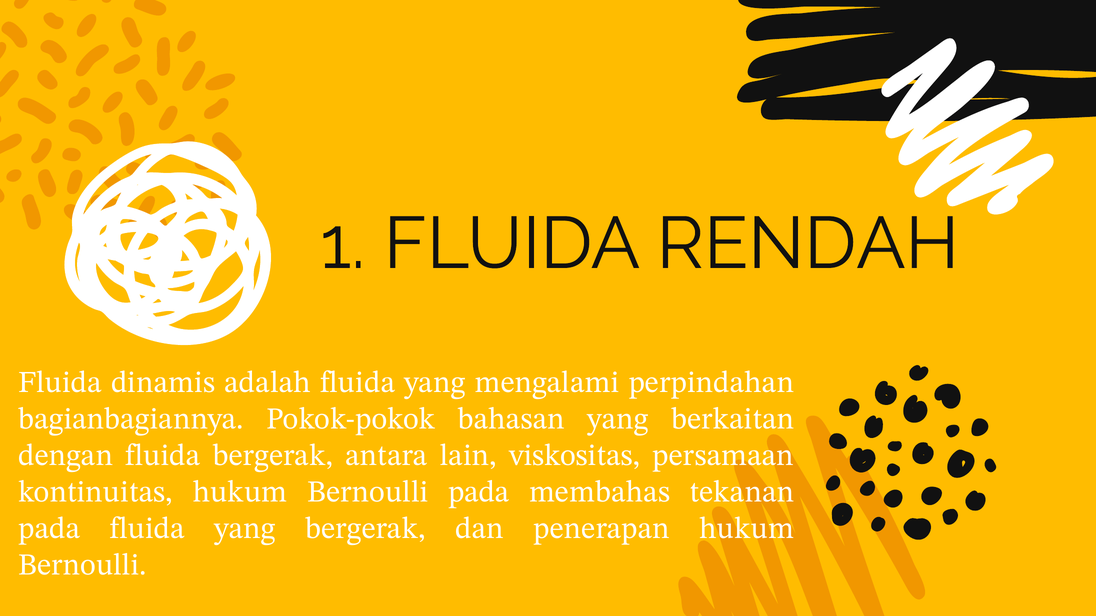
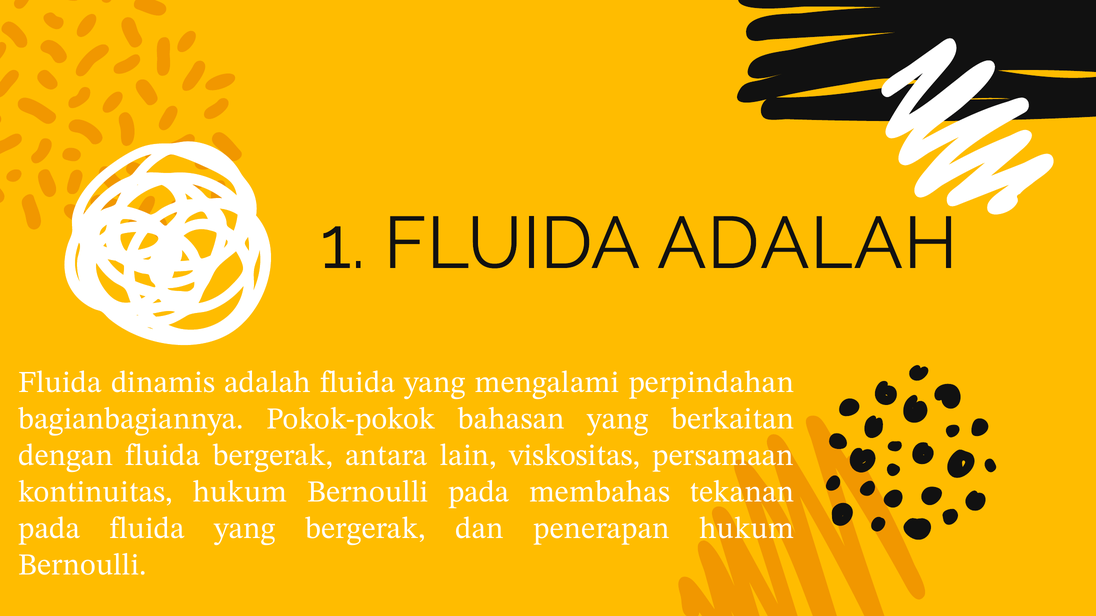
FLUIDA RENDAH: RENDAH -> ADALAH (807, 244)
